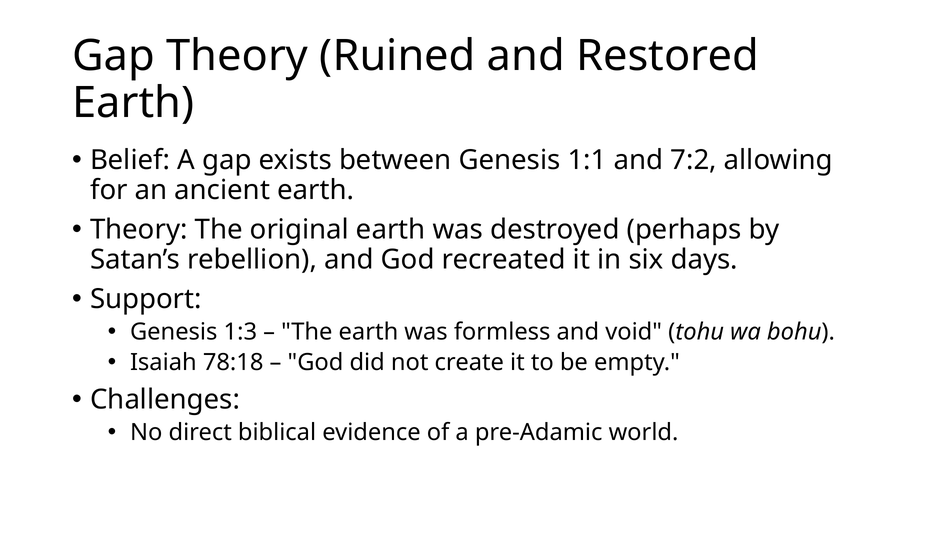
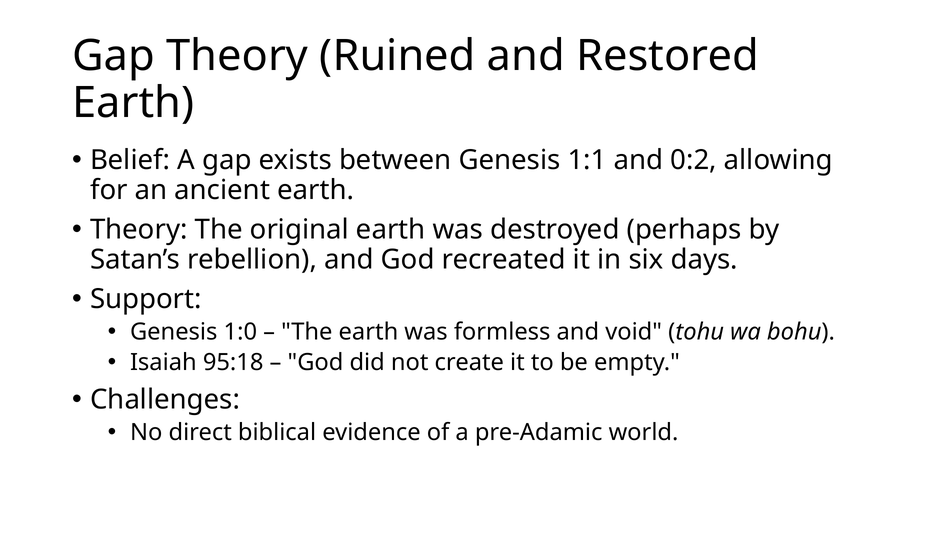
7:2: 7:2 -> 0:2 (694, 160)
1:3: 1:3 -> 1:0 (240, 332)
78:18: 78:18 -> 95:18 (233, 362)
